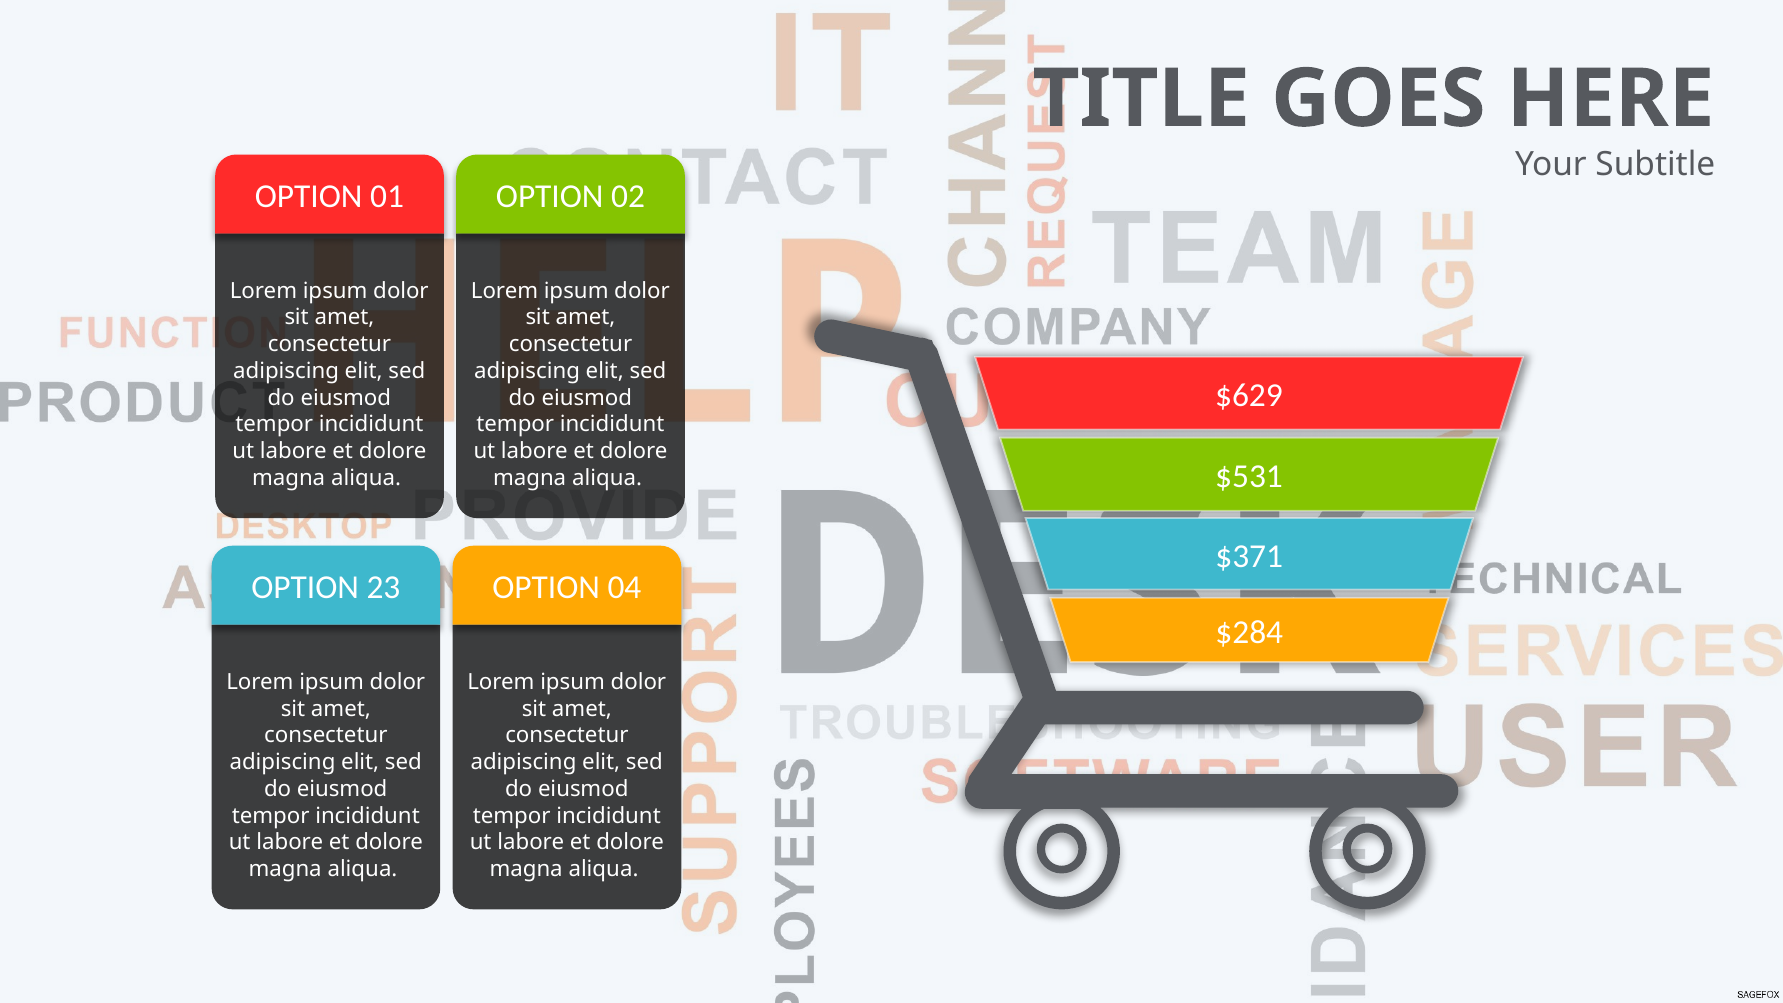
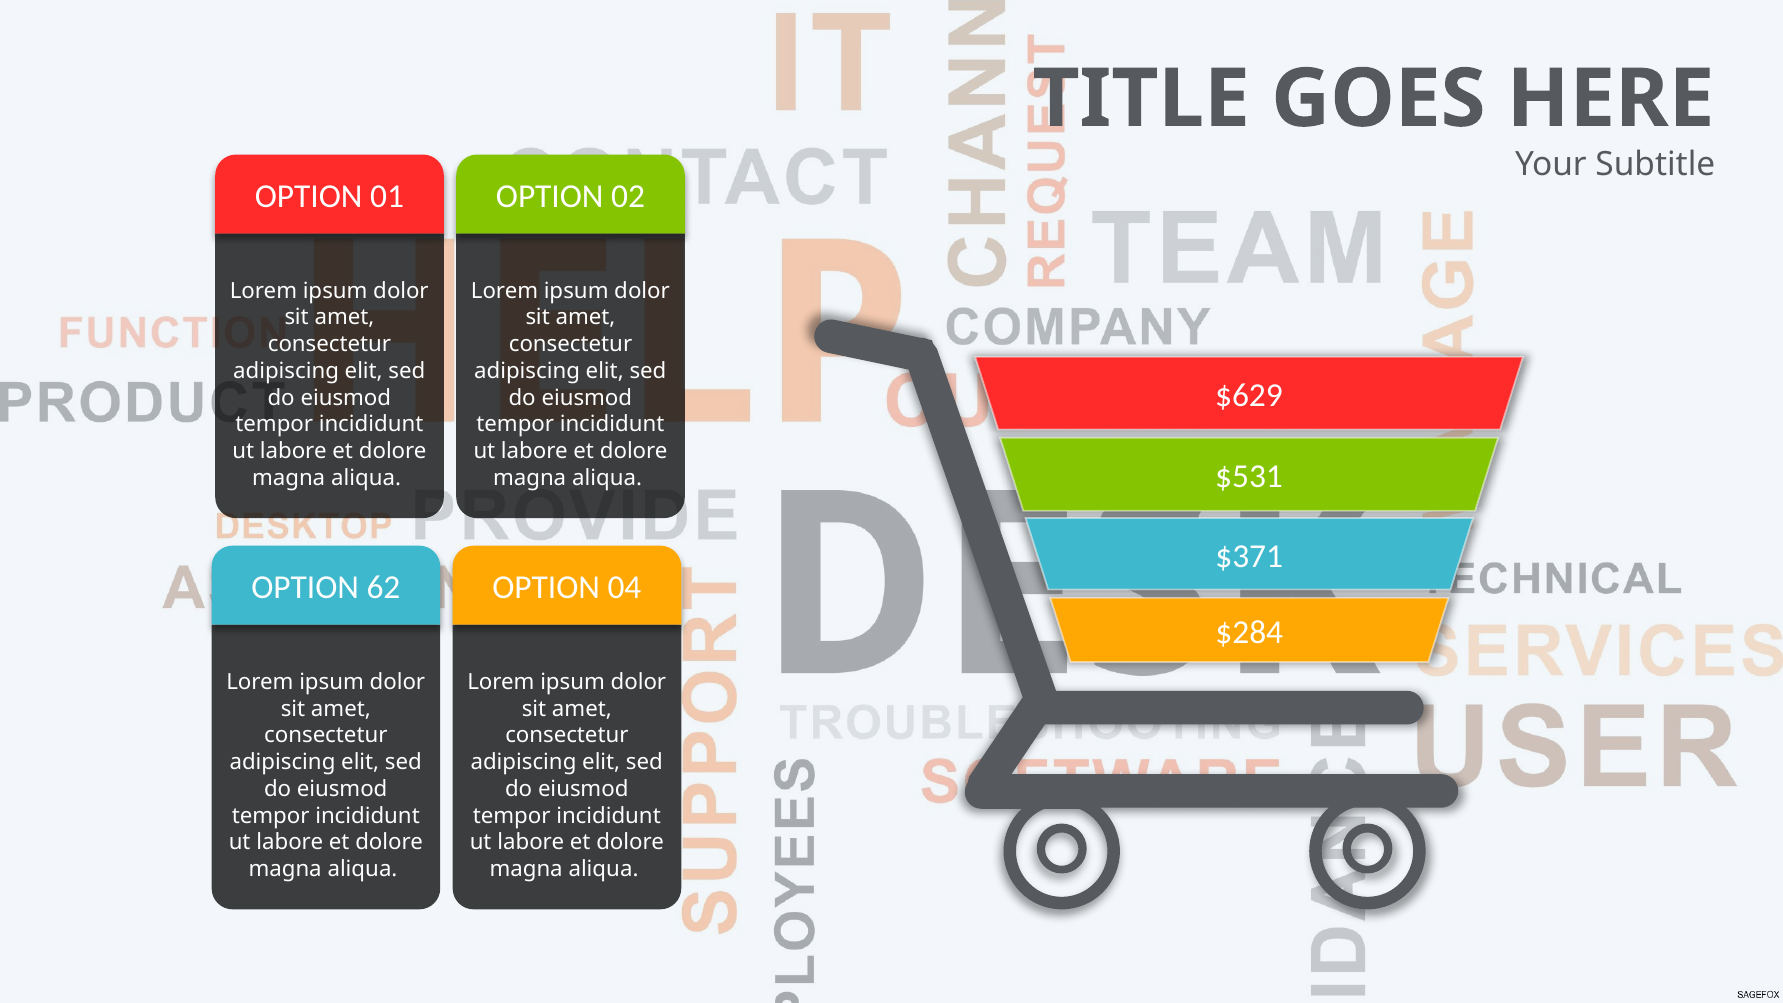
23: 23 -> 62 (383, 587)
